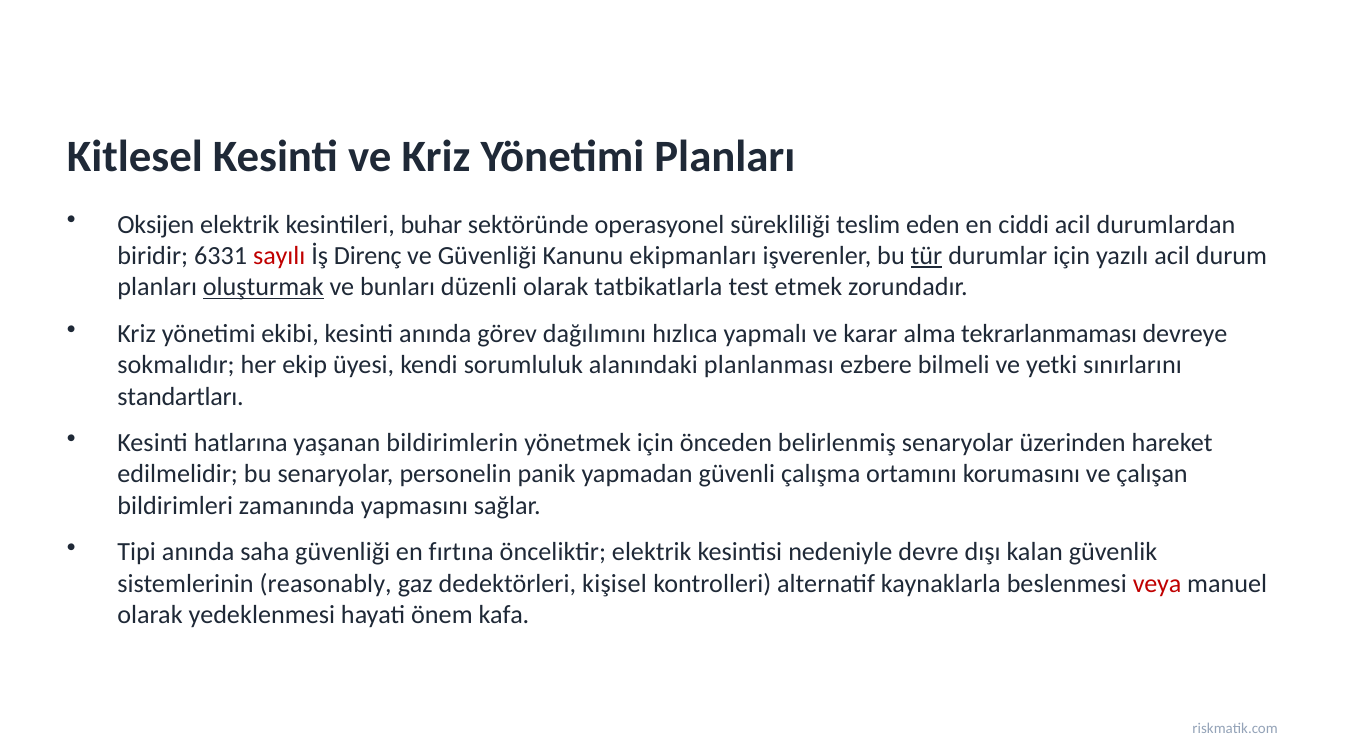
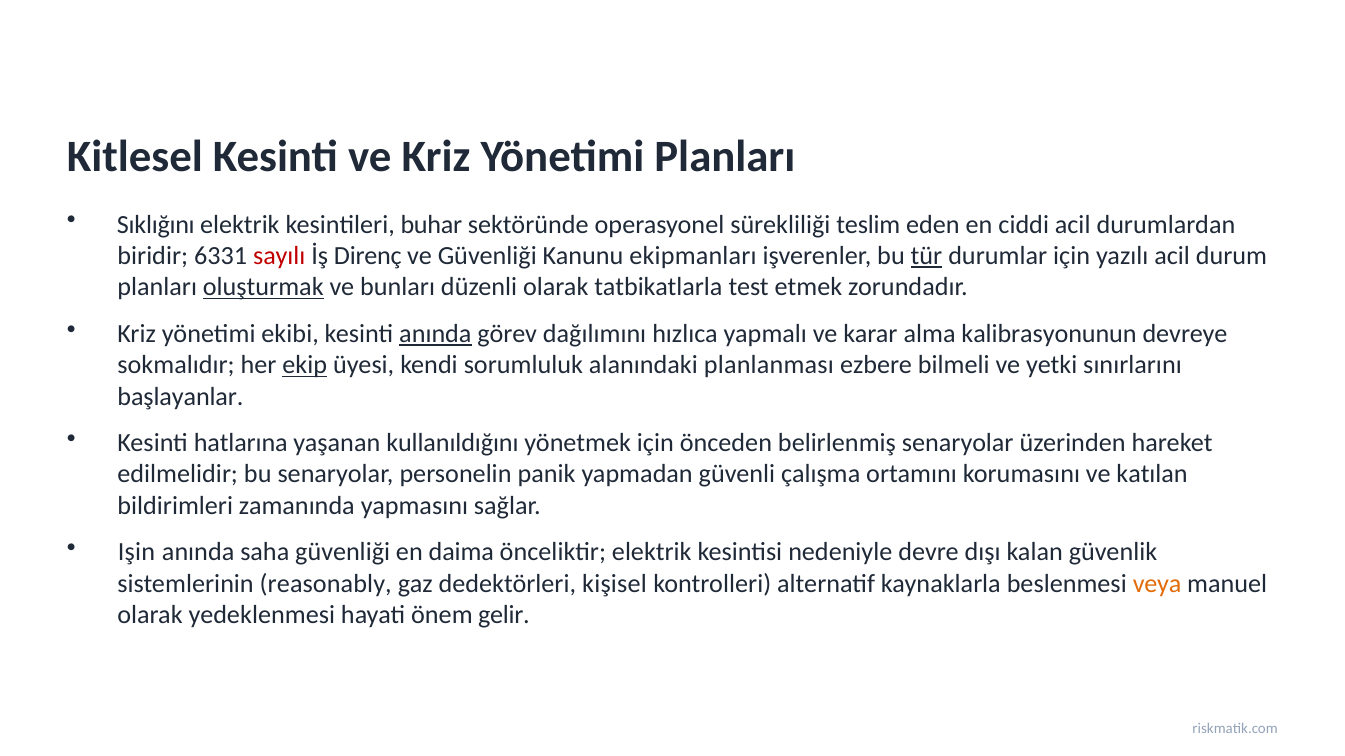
Oksijen: Oksijen -> Sıklığını (156, 225)
anında underline: none -> present (435, 334)
tekrarlanmaması: tekrarlanmaması -> kalibrasyonunun (1049, 334)
ekip underline: none -> present (305, 365)
standartları: standartları -> başlayanlar (180, 397)
bildirimlerin: bildirimlerin -> kullanıldığını (452, 443)
çalışan: çalışan -> katılan (1152, 475)
Tipi: Tipi -> Işin (137, 553)
fırtına: fırtına -> daima (461, 553)
veya colour: red -> orange (1157, 584)
kafa: kafa -> gelir (504, 615)
